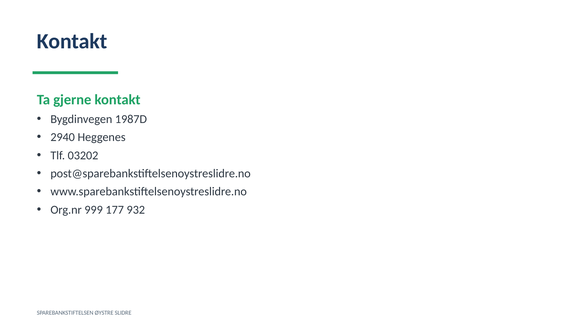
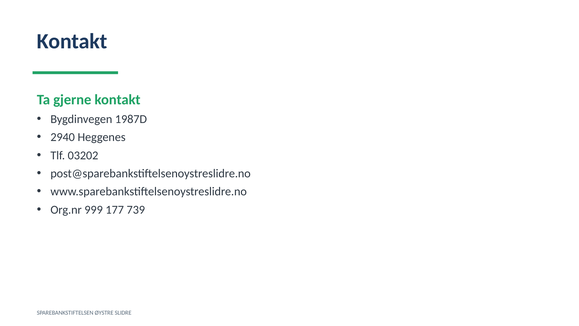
932: 932 -> 739 (136, 210)
